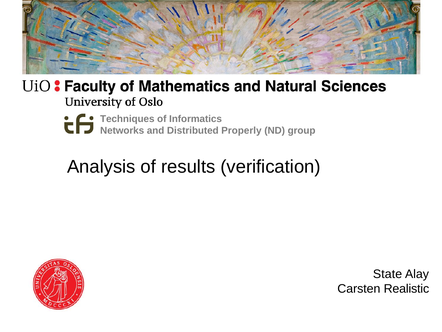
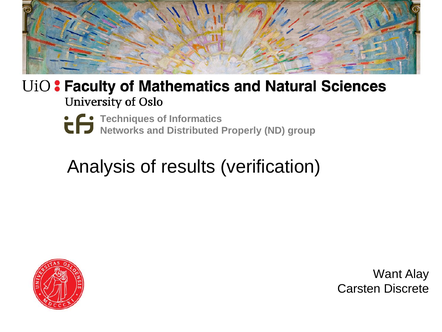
State: State -> Want (388, 274)
Realistic: Realistic -> Discrete (406, 288)
